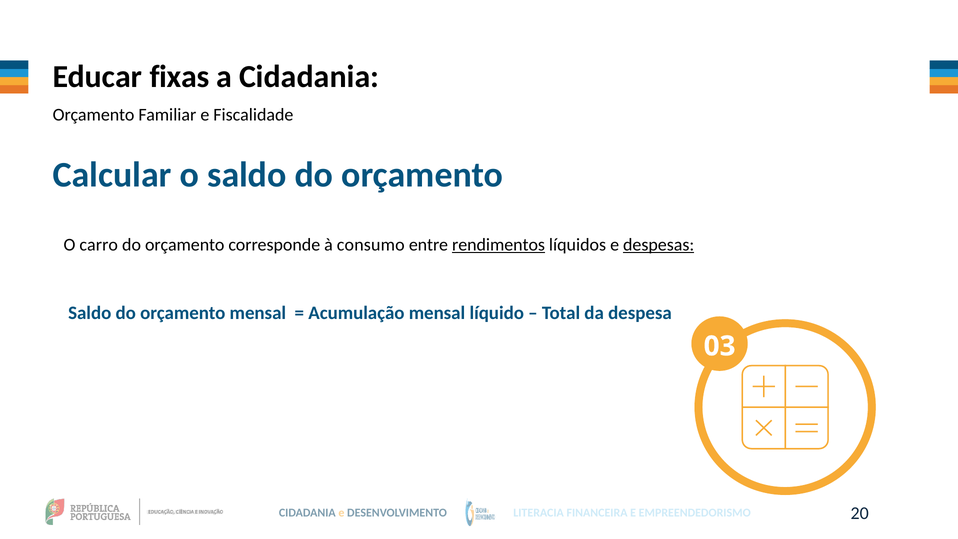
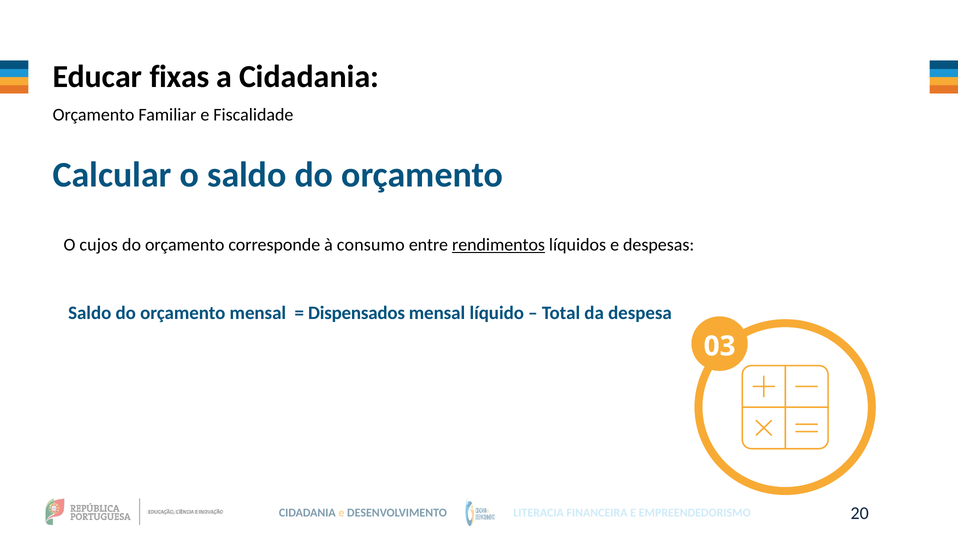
carro: carro -> cujos (99, 245)
despesas underline: present -> none (659, 245)
Acumulação: Acumulação -> Dispensados (357, 313)
